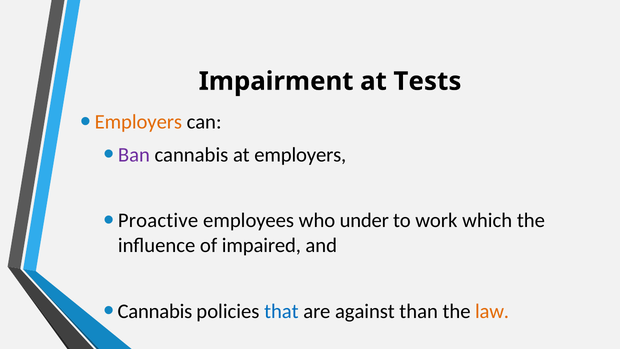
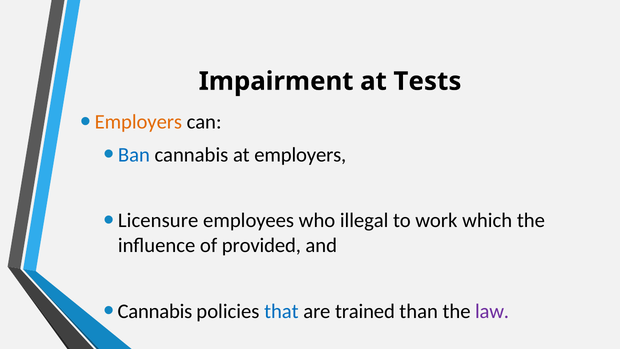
Ban colour: purple -> blue (134, 155)
Proactive: Proactive -> Licensure (158, 220)
under: under -> illegal (364, 220)
impaired: impaired -> provided (261, 245)
against: against -> trained (365, 311)
law colour: orange -> purple (492, 311)
